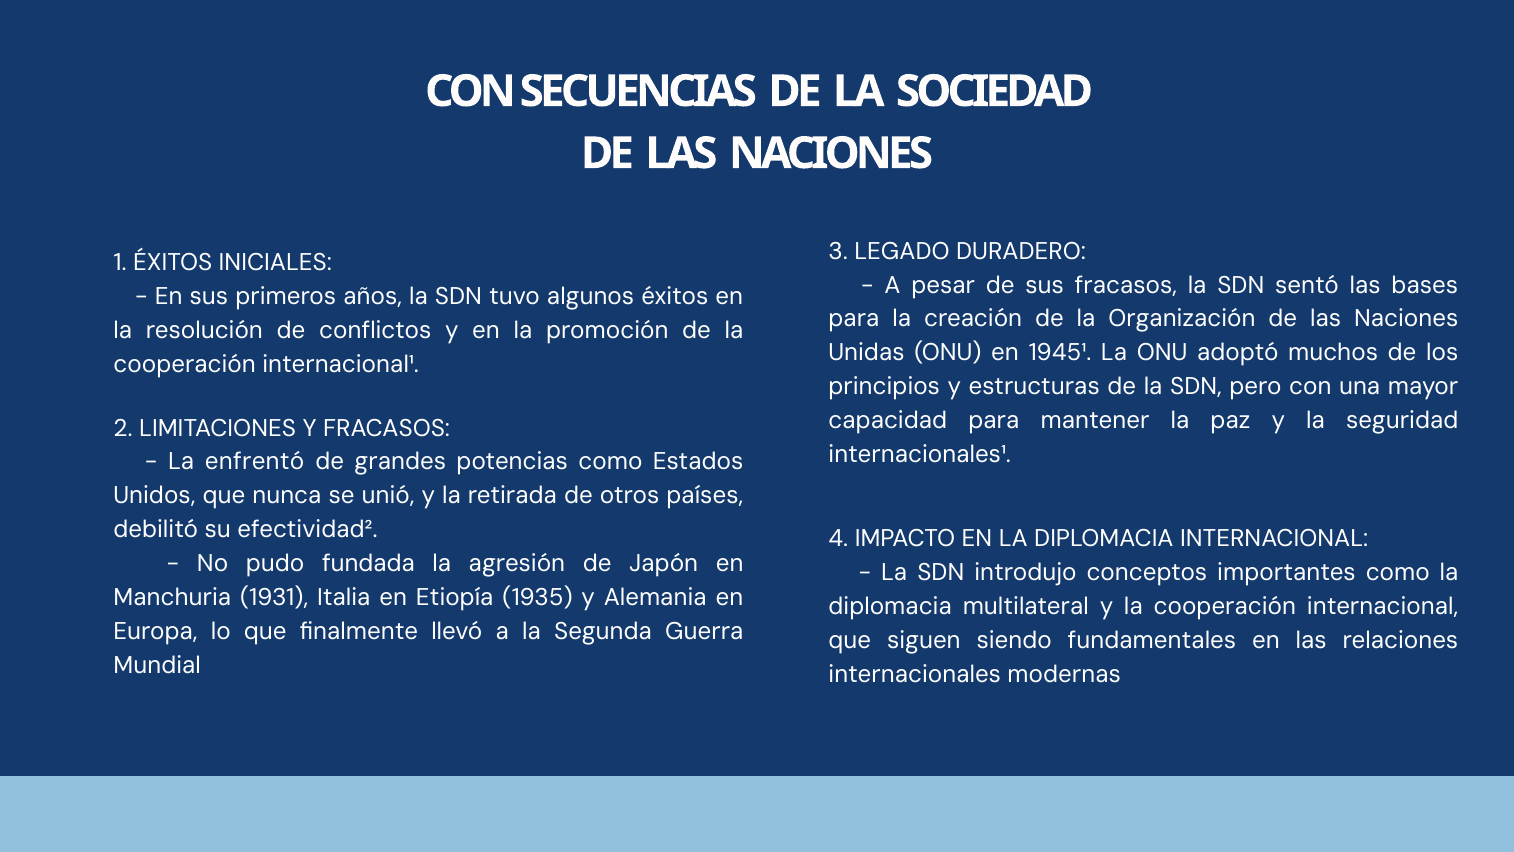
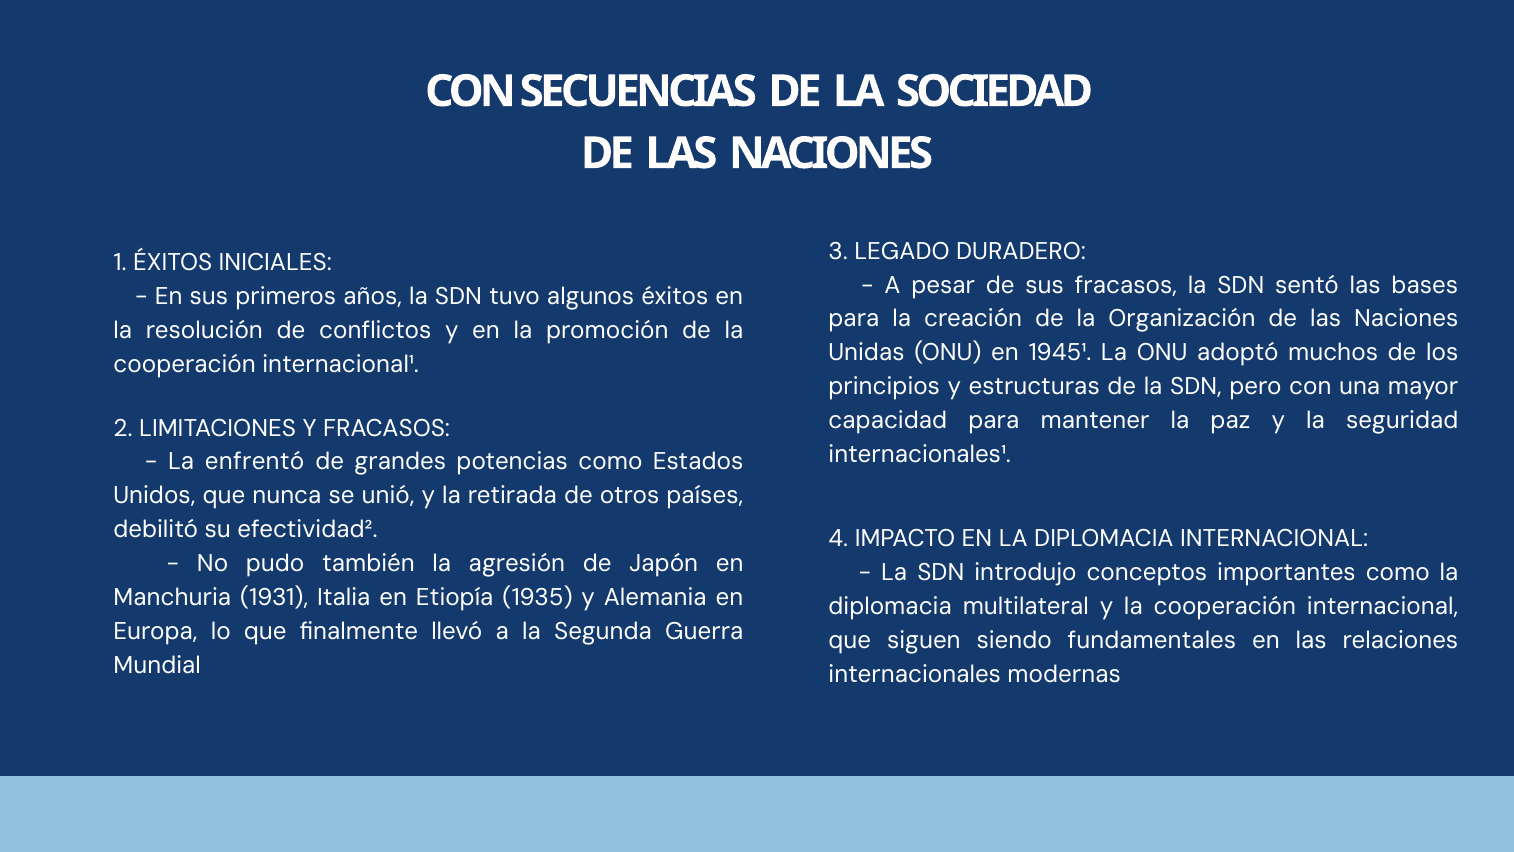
fundada: fundada -> también (368, 563)
